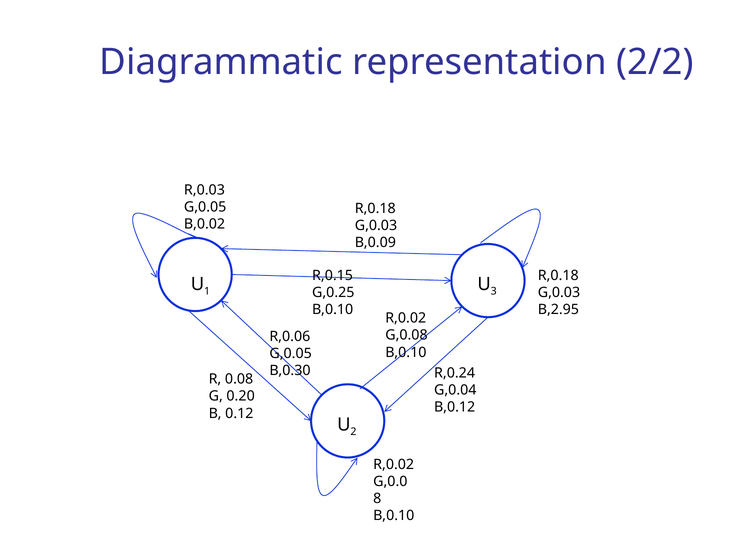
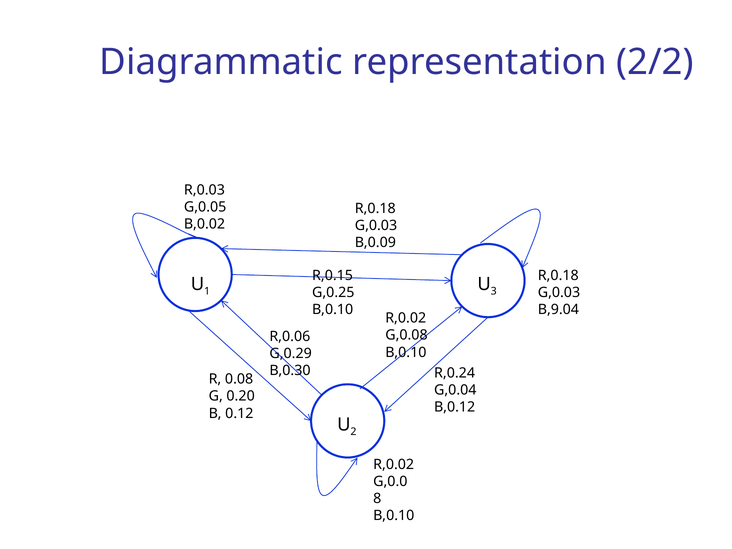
B,2.95: B,2.95 -> B,9.04 (558, 310)
G,0.05: G,0.05 -> G,0.29 (291, 354)
